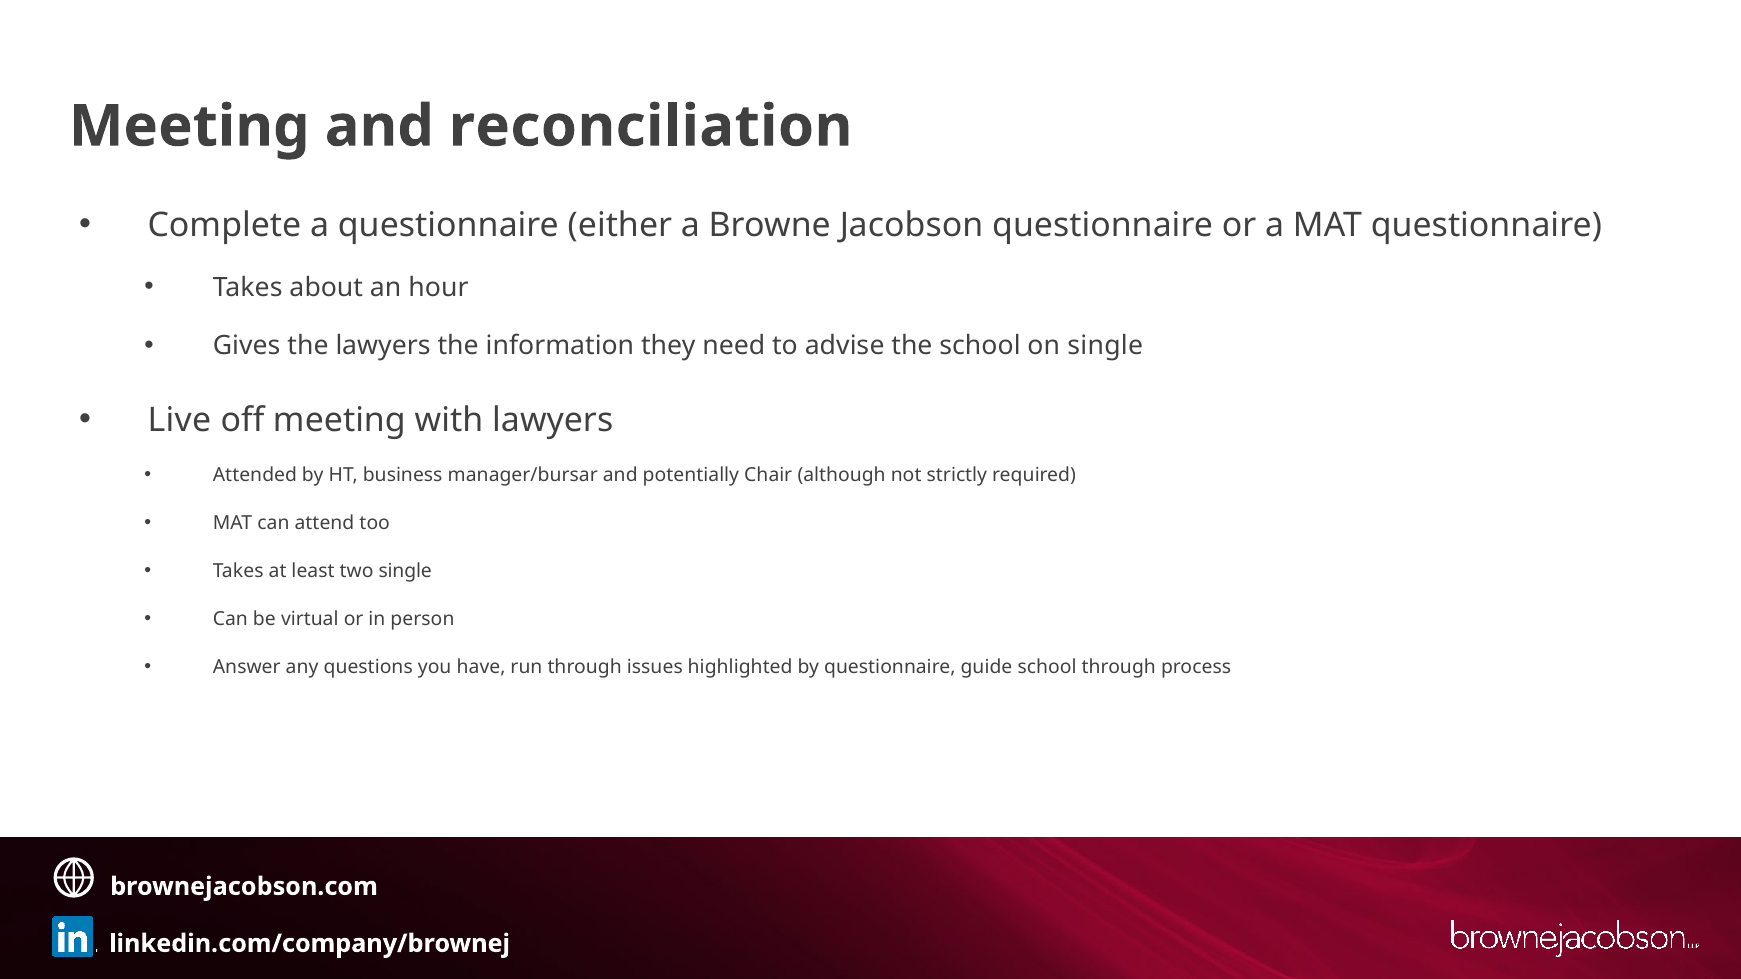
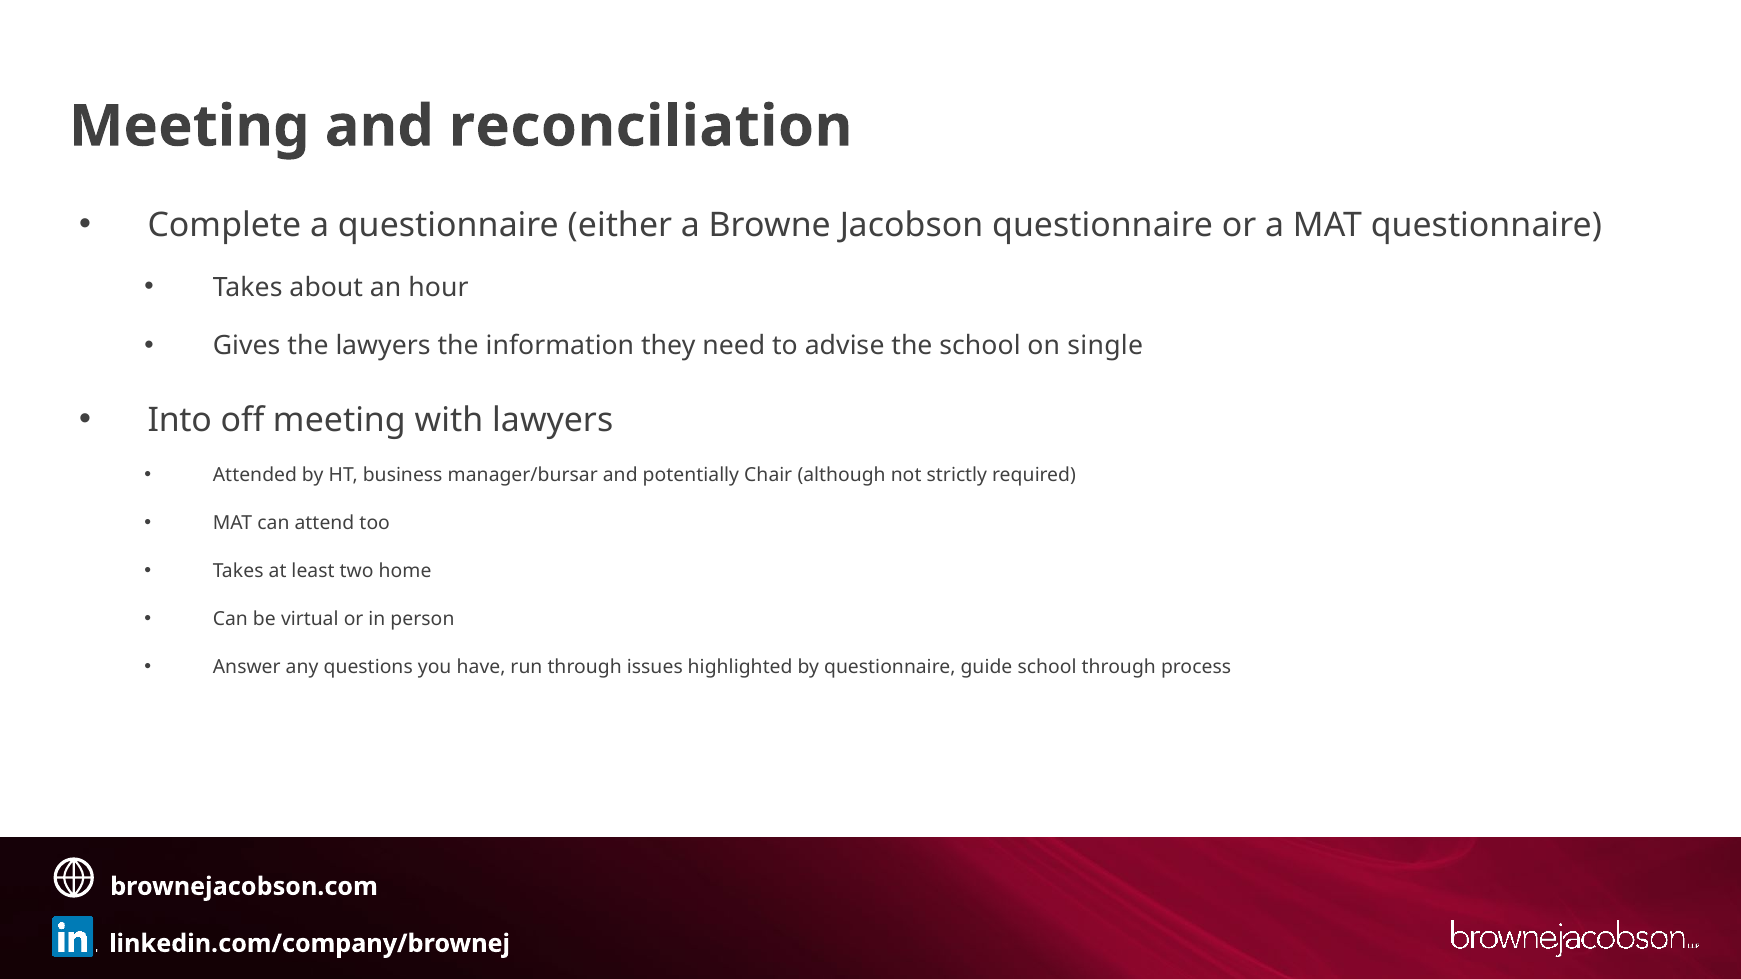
Live: Live -> Into (180, 420)
two single: single -> home (405, 572)
